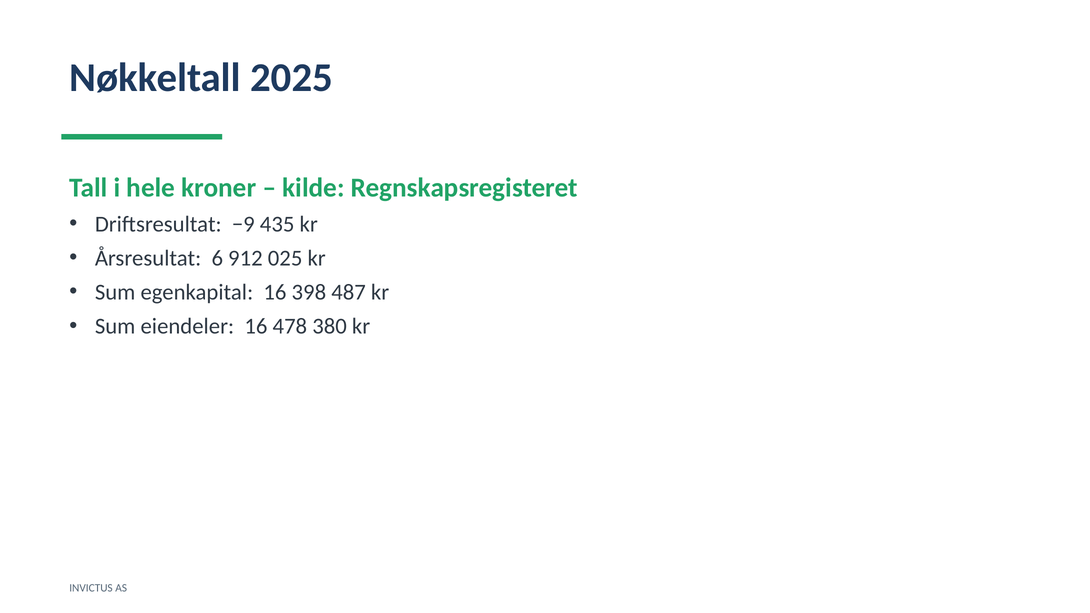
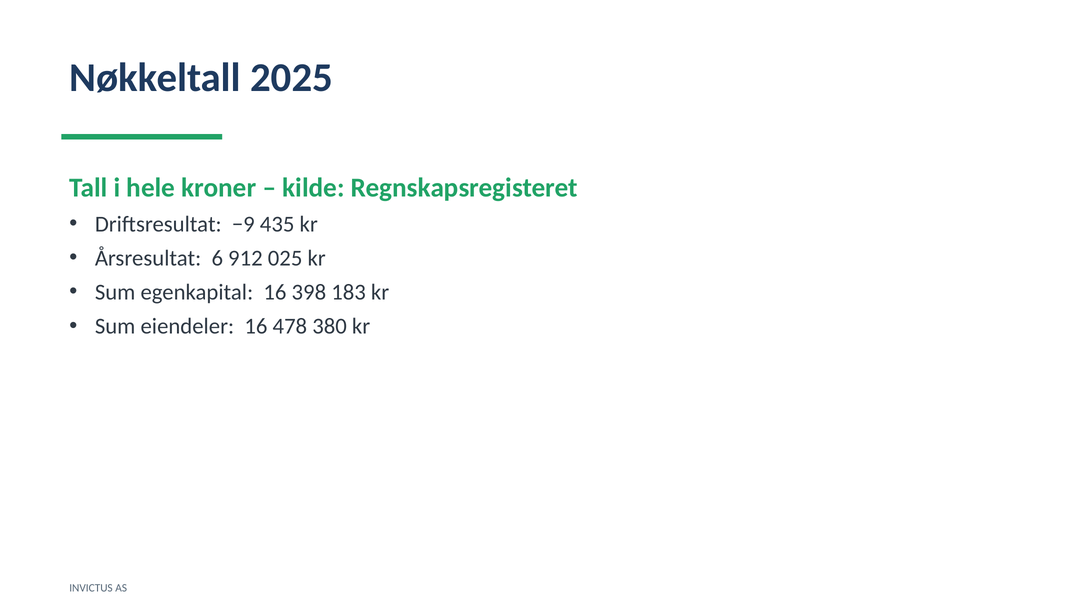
487: 487 -> 183 (349, 292)
